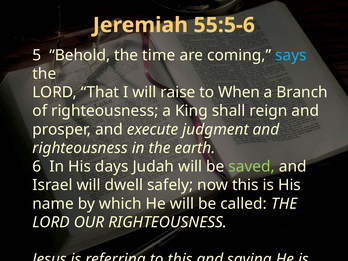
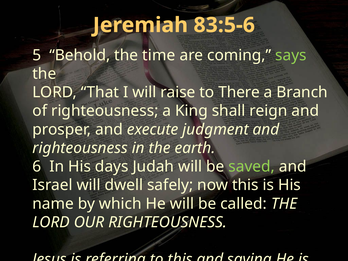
55:5-6: 55:5-6 -> 83:5-6 (224, 25)
says colour: light blue -> light green (291, 55)
When: When -> There (239, 92)
